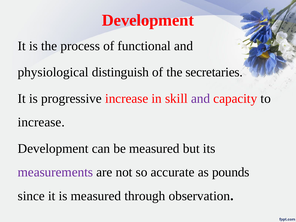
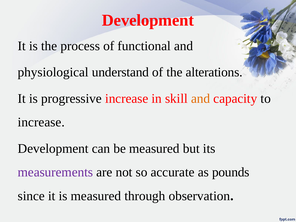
distinguish: distinguish -> understand (120, 72)
secretaries: secretaries -> alterations (214, 72)
and colour: purple -> orange (201, 99)
